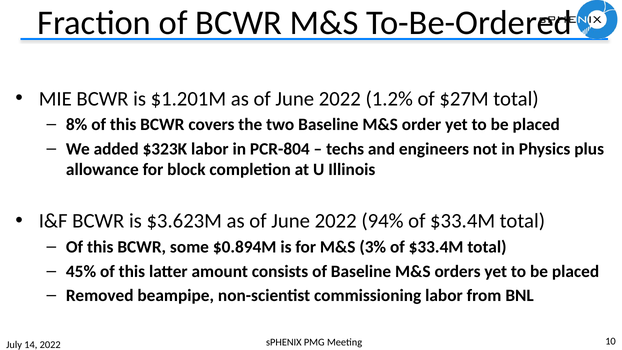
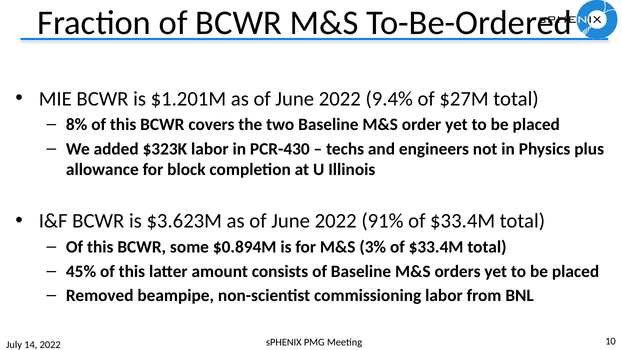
1.2%: 1.2% -> 9.4% (389, 99)
PCR-804: PCR-804 -> PCR-430 (280, 149)
94%: 94% -> 91% (382, 221)
